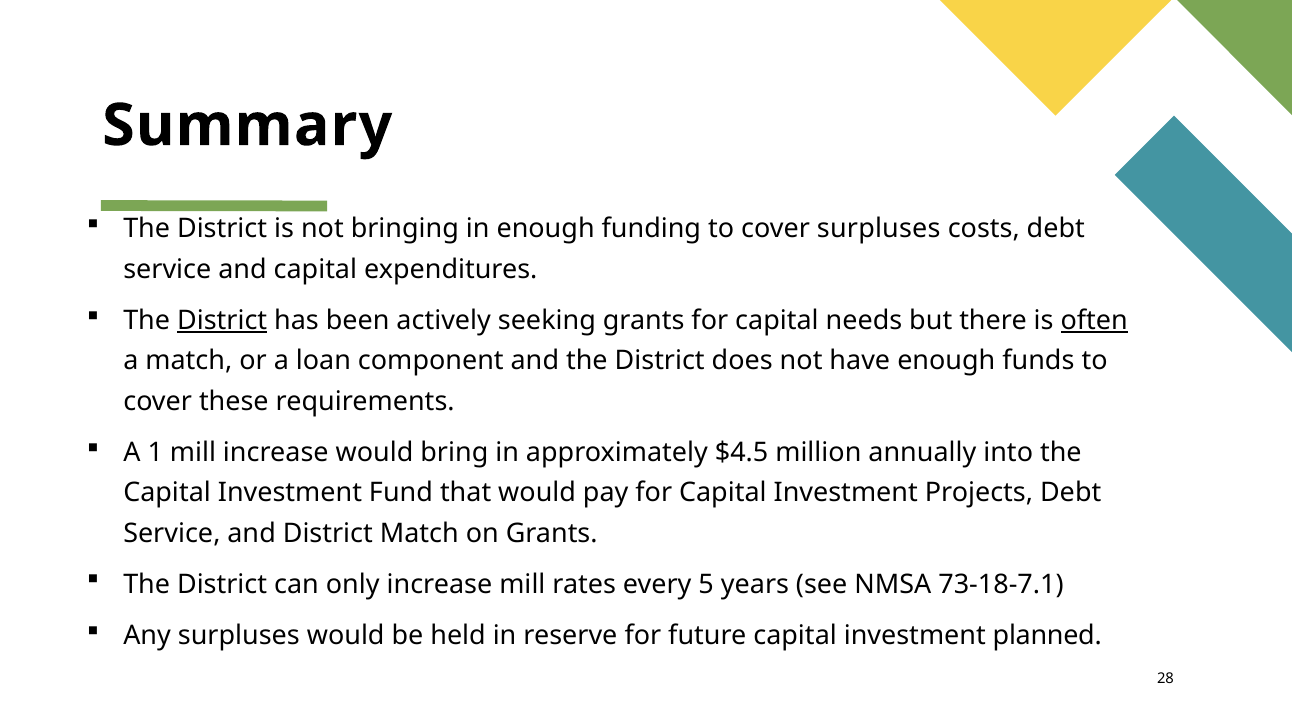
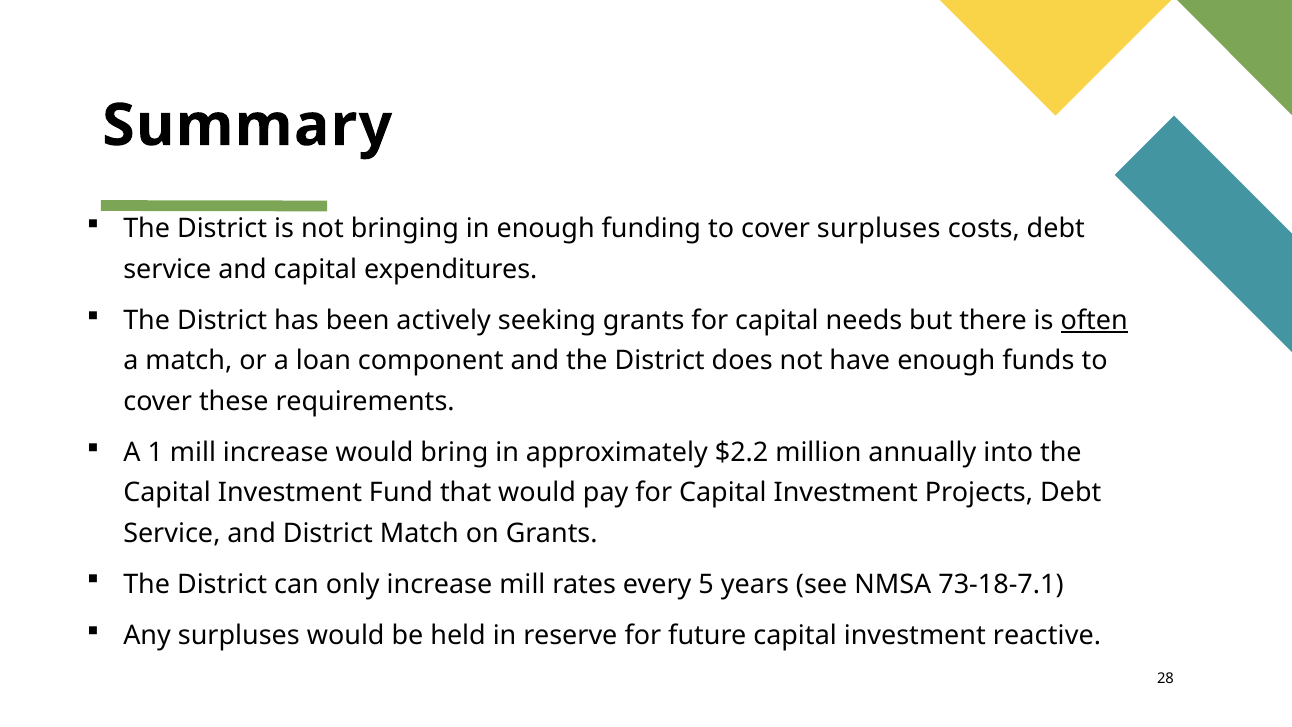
District underline: present -> none (222, 320)
$4.5: $4.5 -> $2.2 (742, 452)
planned: planned -> reactive (1047, 635)
